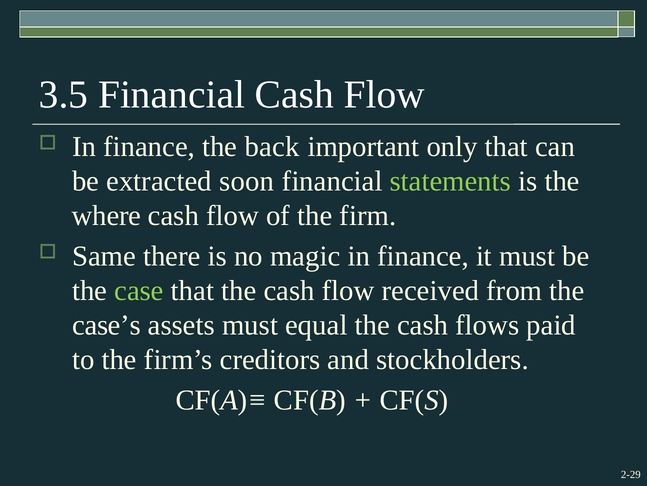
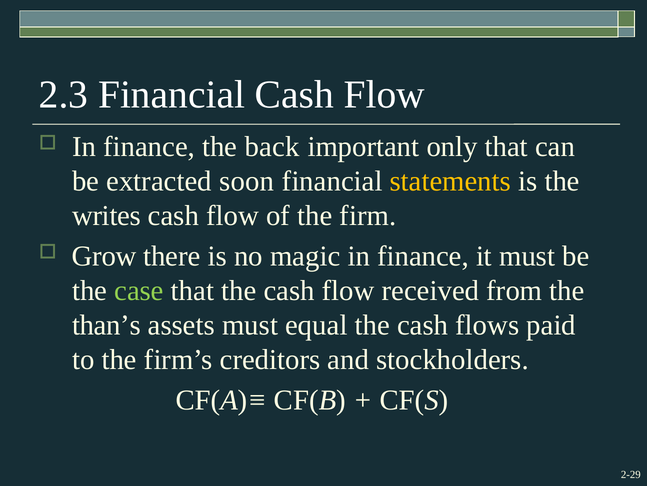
3.5: 3.5 -> 2.3 (64, 94)
statements colour: light green -> yellow (450, 181)
where: where -> writes (107, 216)
Same: Same -> Grow (104, 256)
case’s: case’s -> than’s (106, 325)
